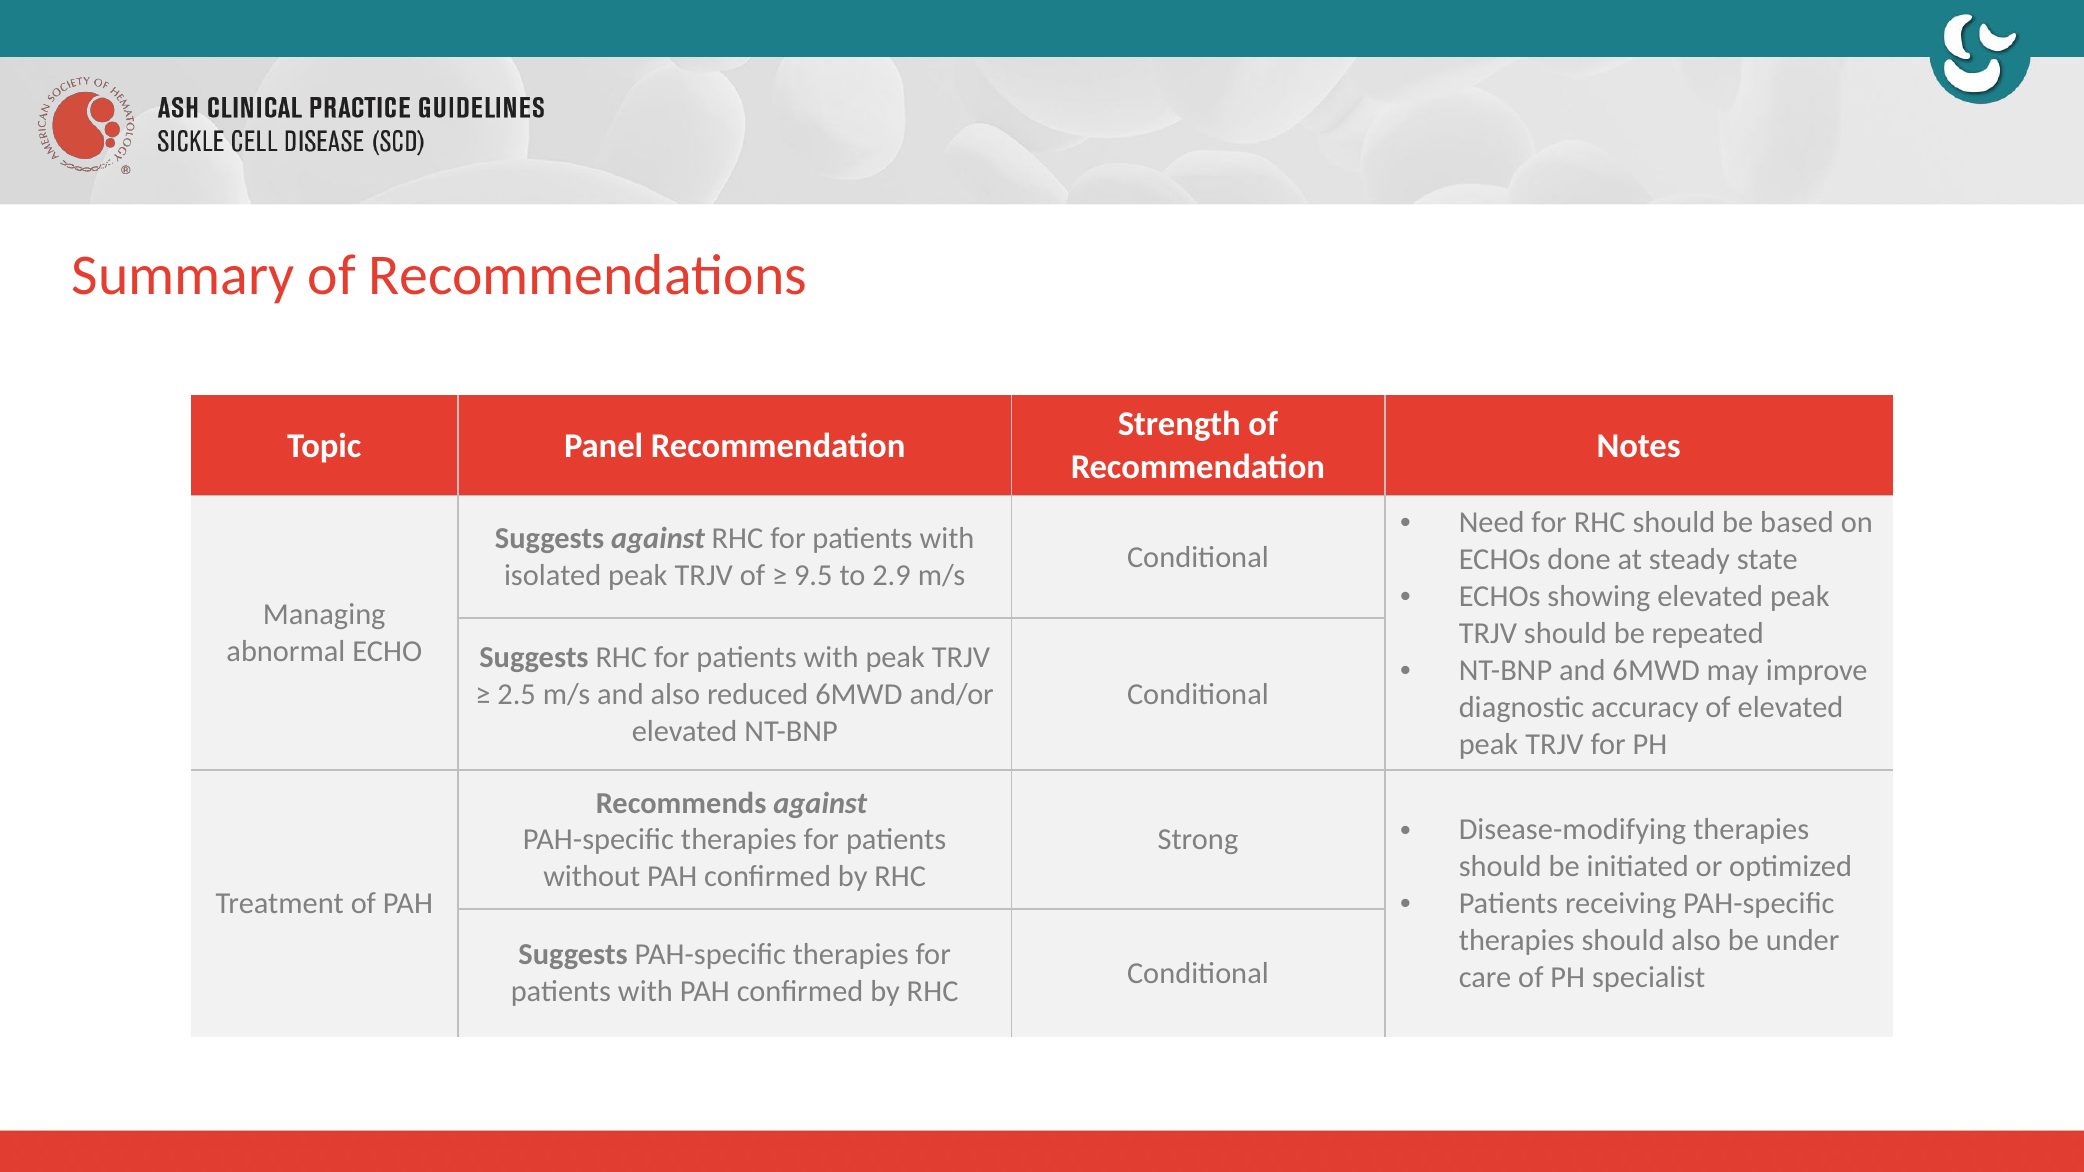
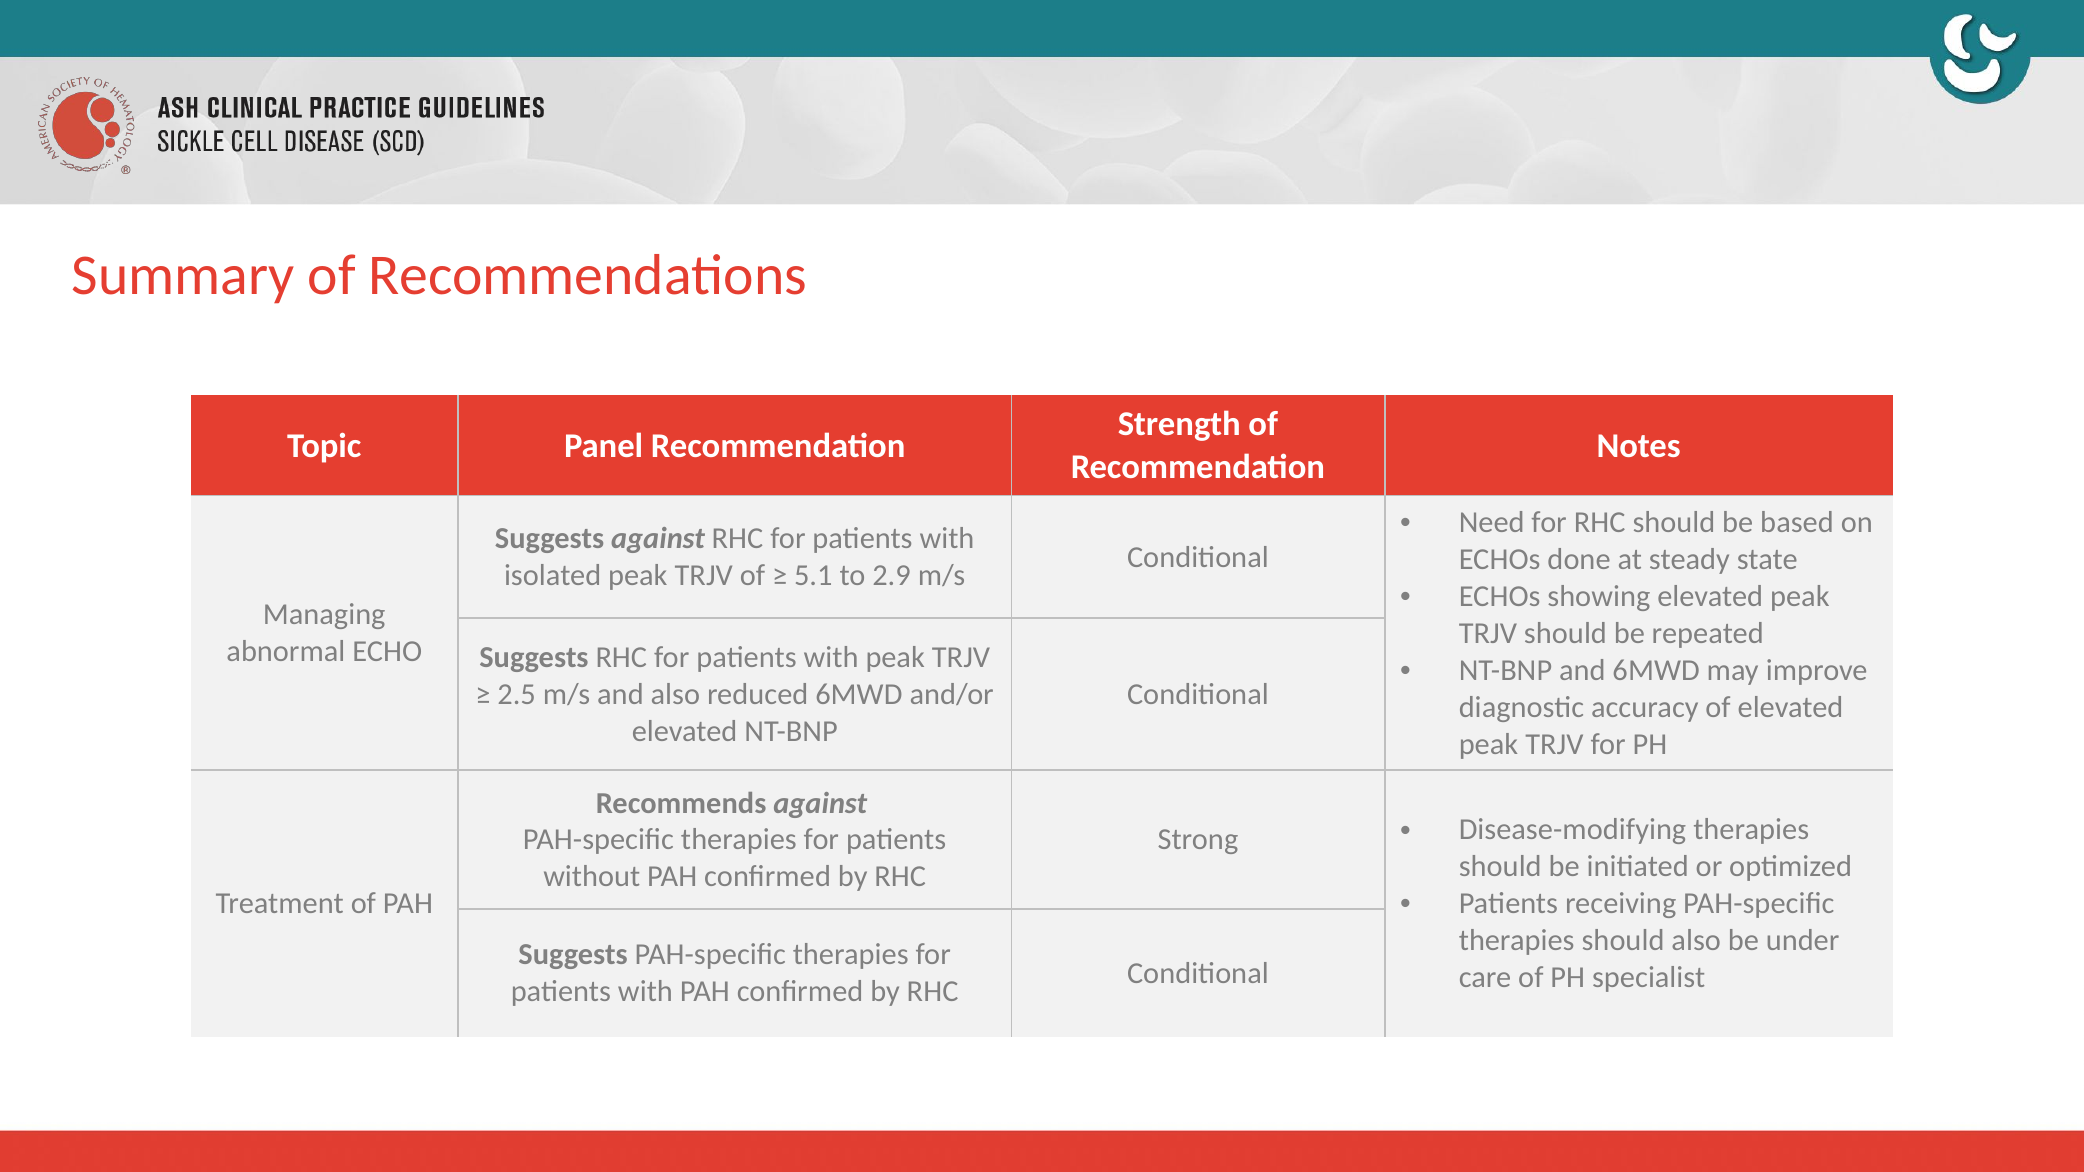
9.5: 9.5 -> 5.1 (813, 576)
